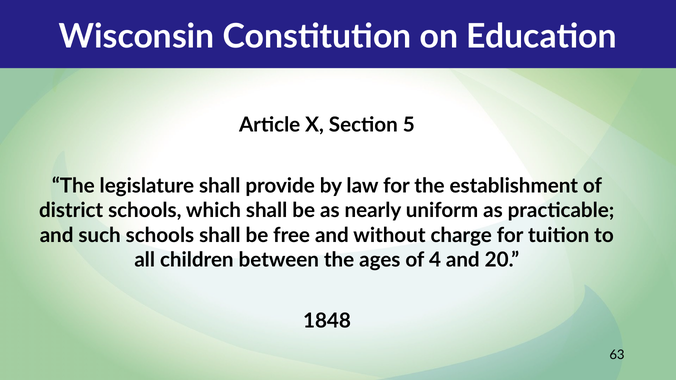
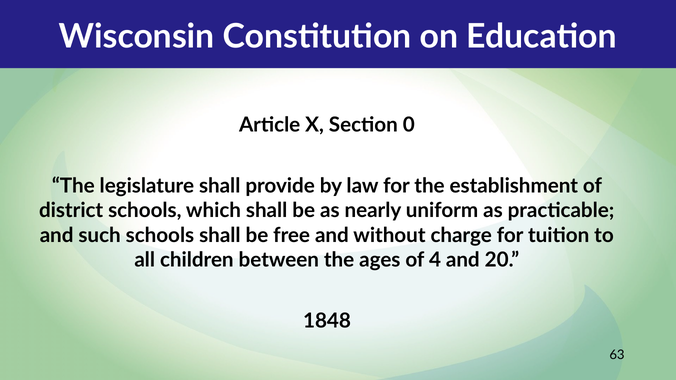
5: 5 -> 0 (409, 125)
